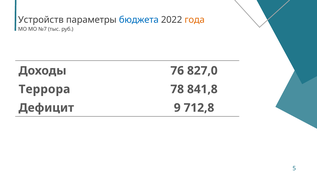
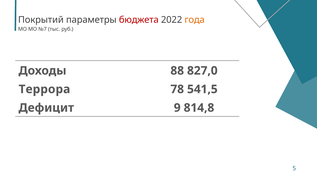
Устройств: Устройств -> Покрытий (41, 20)
бюджета colour: blue -> red (139, 20)
76: 76 -> 88 (177, 71)
841,8: 841,8 -> 541,5 (202, 89)
712,8: 712,8 -> 814,8 (199, 108)
